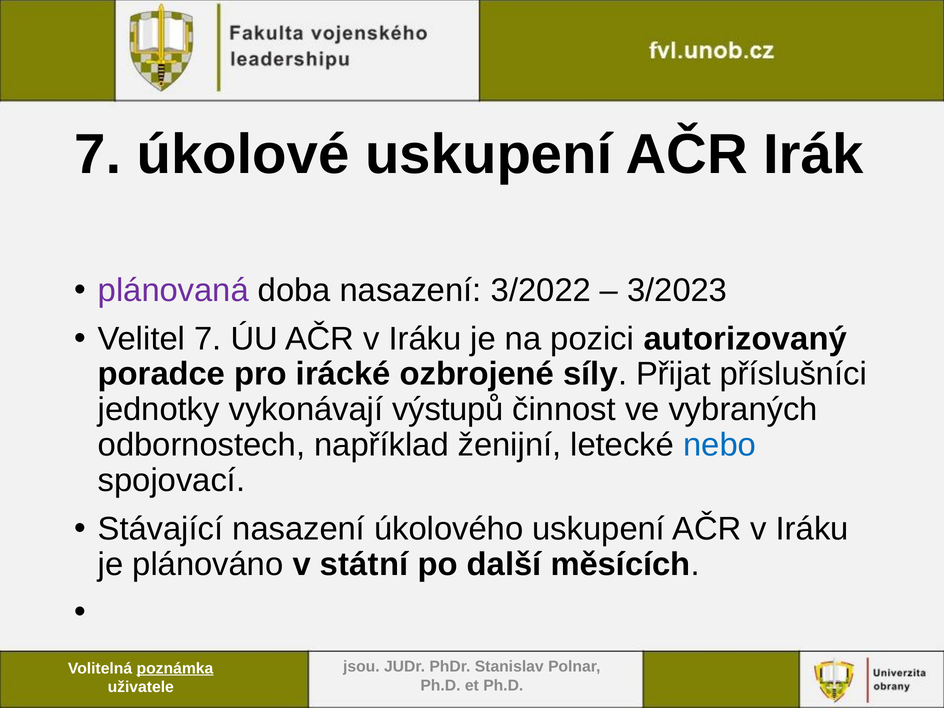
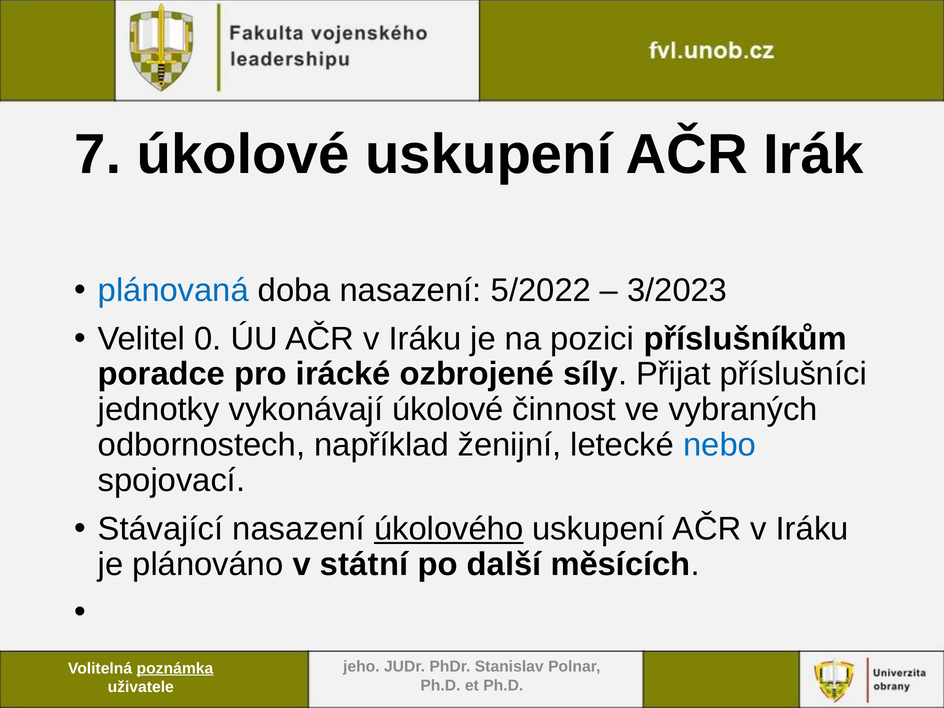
plánovaná colour: purple -> blue (173, 290)
3/2022: 3/2022 -> 5/2022 (541, 290)
Velitel 7: 7 -> 0 (208, 339)
autorizovaný: autorizovaný -> příslušníkům (745, 339)
vykonávají výstupů: výstupů -> úkolové (448, 410)
úkolového underline: none -> present (449, 529)
jsou: jsou -> jeho (361, 667)
